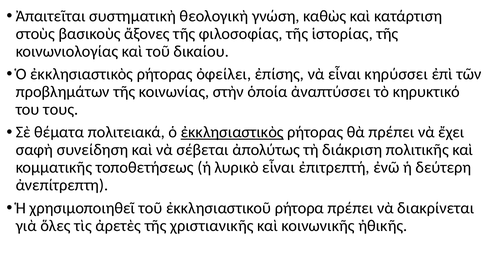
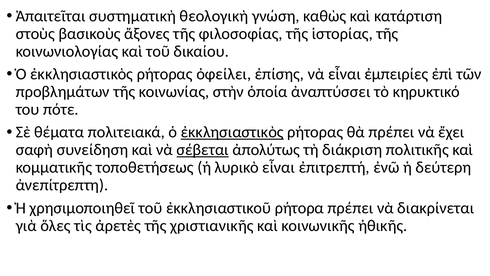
κηρύσσει: κηρύσσει -> ἐμπειρίες (396, 74)
τους: τους -> πότε (61, 109)
σέβεται underline: none -> present (203, 150)
